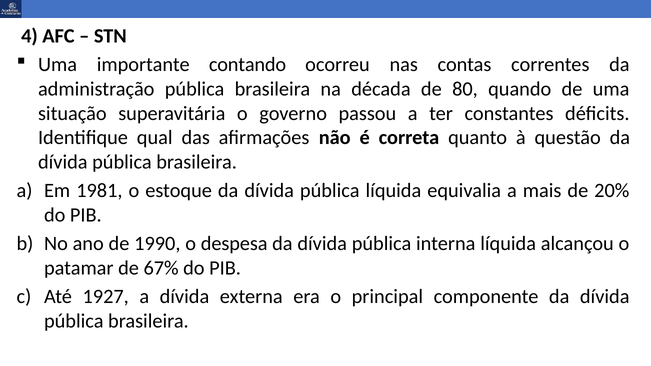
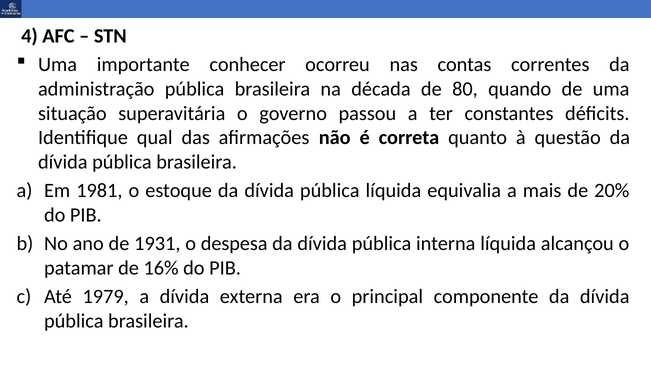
contando: contando -> conhecer (247, 65)
1990: 1990 -> 1931 (157, 244)
67%: 67% -> 16% (161, 268)
1927: 1927 -> 1979 (106, 297)
